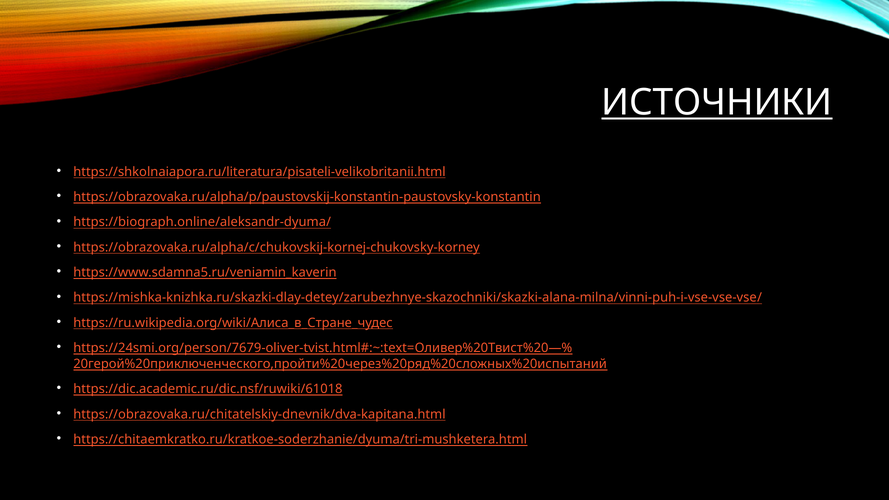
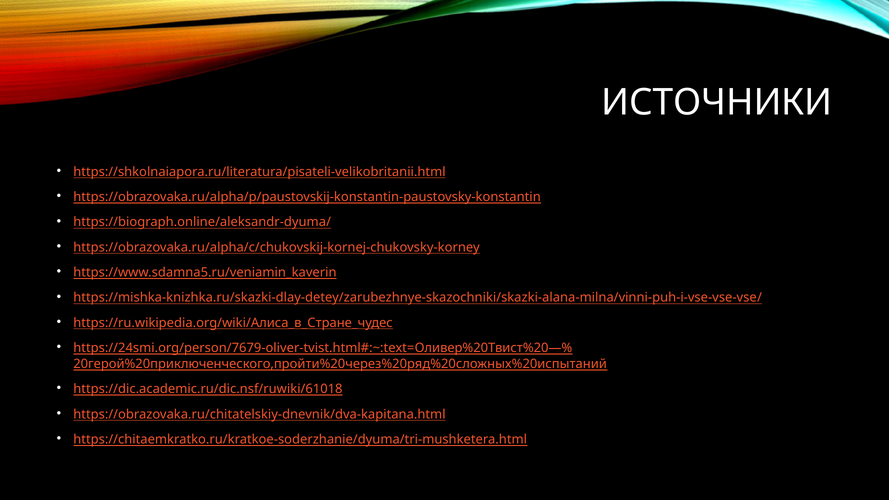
ИСТОЧНИКИ underline: present -> none (717, 103)
